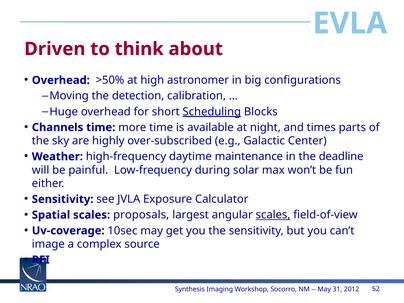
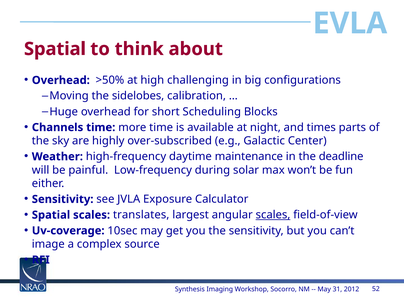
Driven: Driven -> Spatial (55, 49)
astronomer: astronomer -> challenging (198, 80)
detection: detection -> sidelobes (138, 96)
Scheduling underline: present -> none (212, 112)
proposals: proposals -> translates (141, 215)
